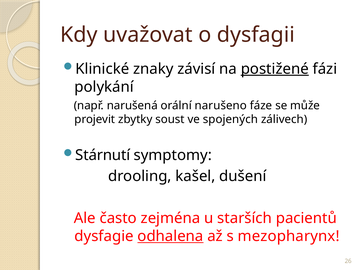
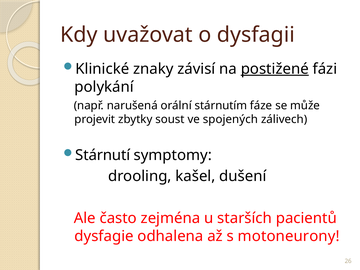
narušeno: narušeno -> stárnutím (221, 105)
odhalena underline: present -> none (170, 236)
mezopharynx: mezopharynx -> motoneurony (289, 236)
